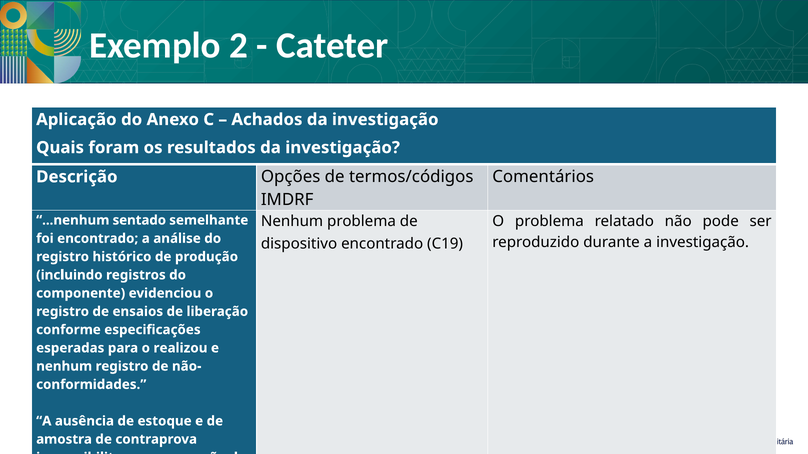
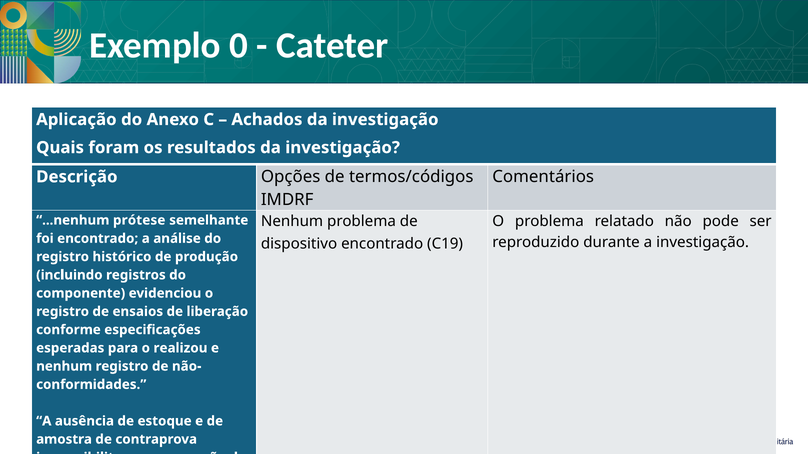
2: 2 -> 0 (239, 45)
sentado: sentado -> prótese (139, 220)
